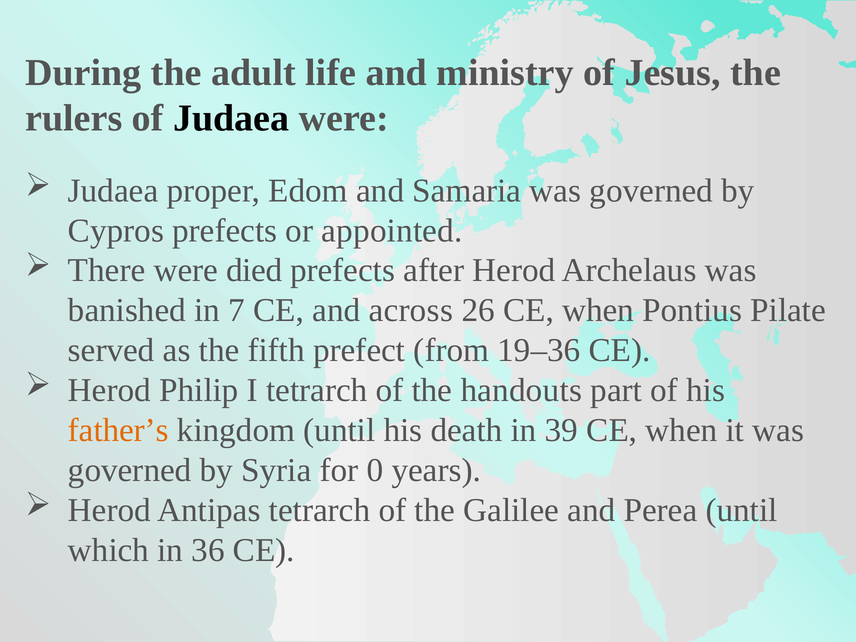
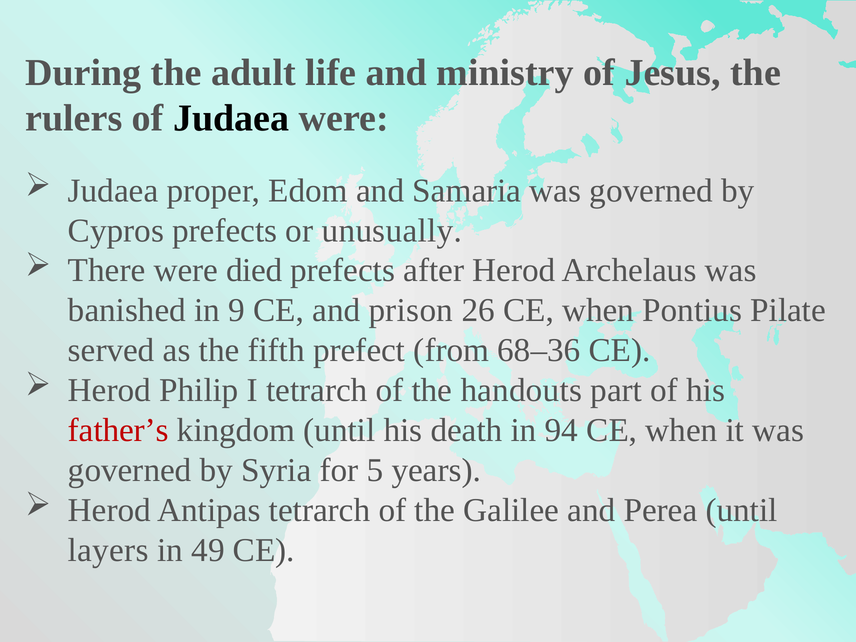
appointed: appointed -> unusually (392, 231)
7: 7 -> 9 (237, 310)
across: across -> prison (411, 310)
19–36: 19–36 -> 68–36 (539, 350)
father’s colour: orange -> red (118, 430)
39: 39 -> 94 (561, 430)
0: 0 -> 5 (375, 470)
which: which -> layers (108, 550)
36: 36 -> 49 (208, 550)
